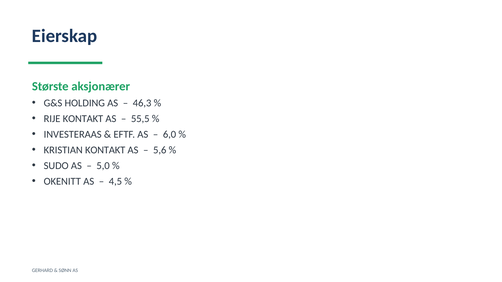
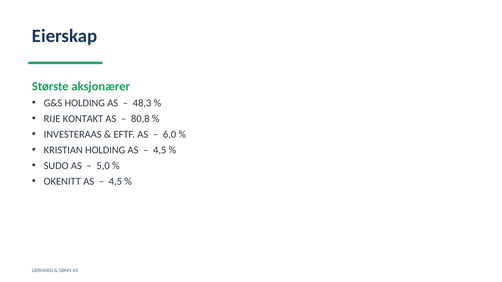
46,3: 46,3 -> 48,3 (142, 103)
55,5: 55,5 -> 80,8 (140, 119)
KRISTIAN KONTAKT: KONTAKT -> HOLDING (105, 150)
5,6: 5,6 -> 4,5 (160, 150)
